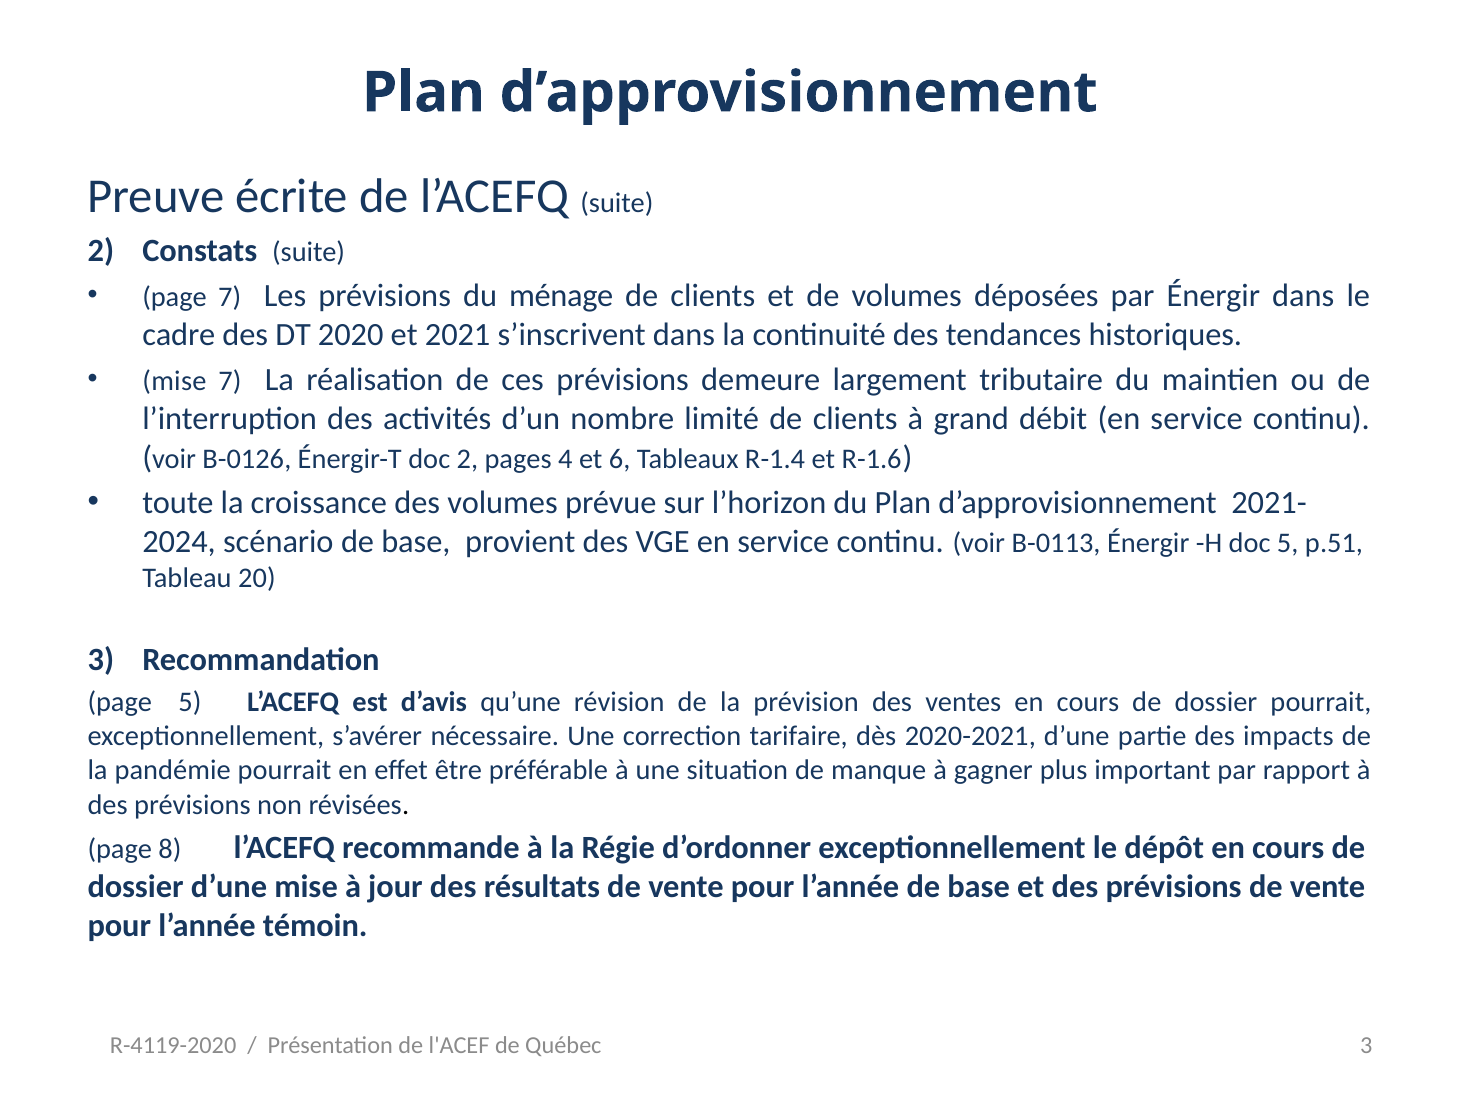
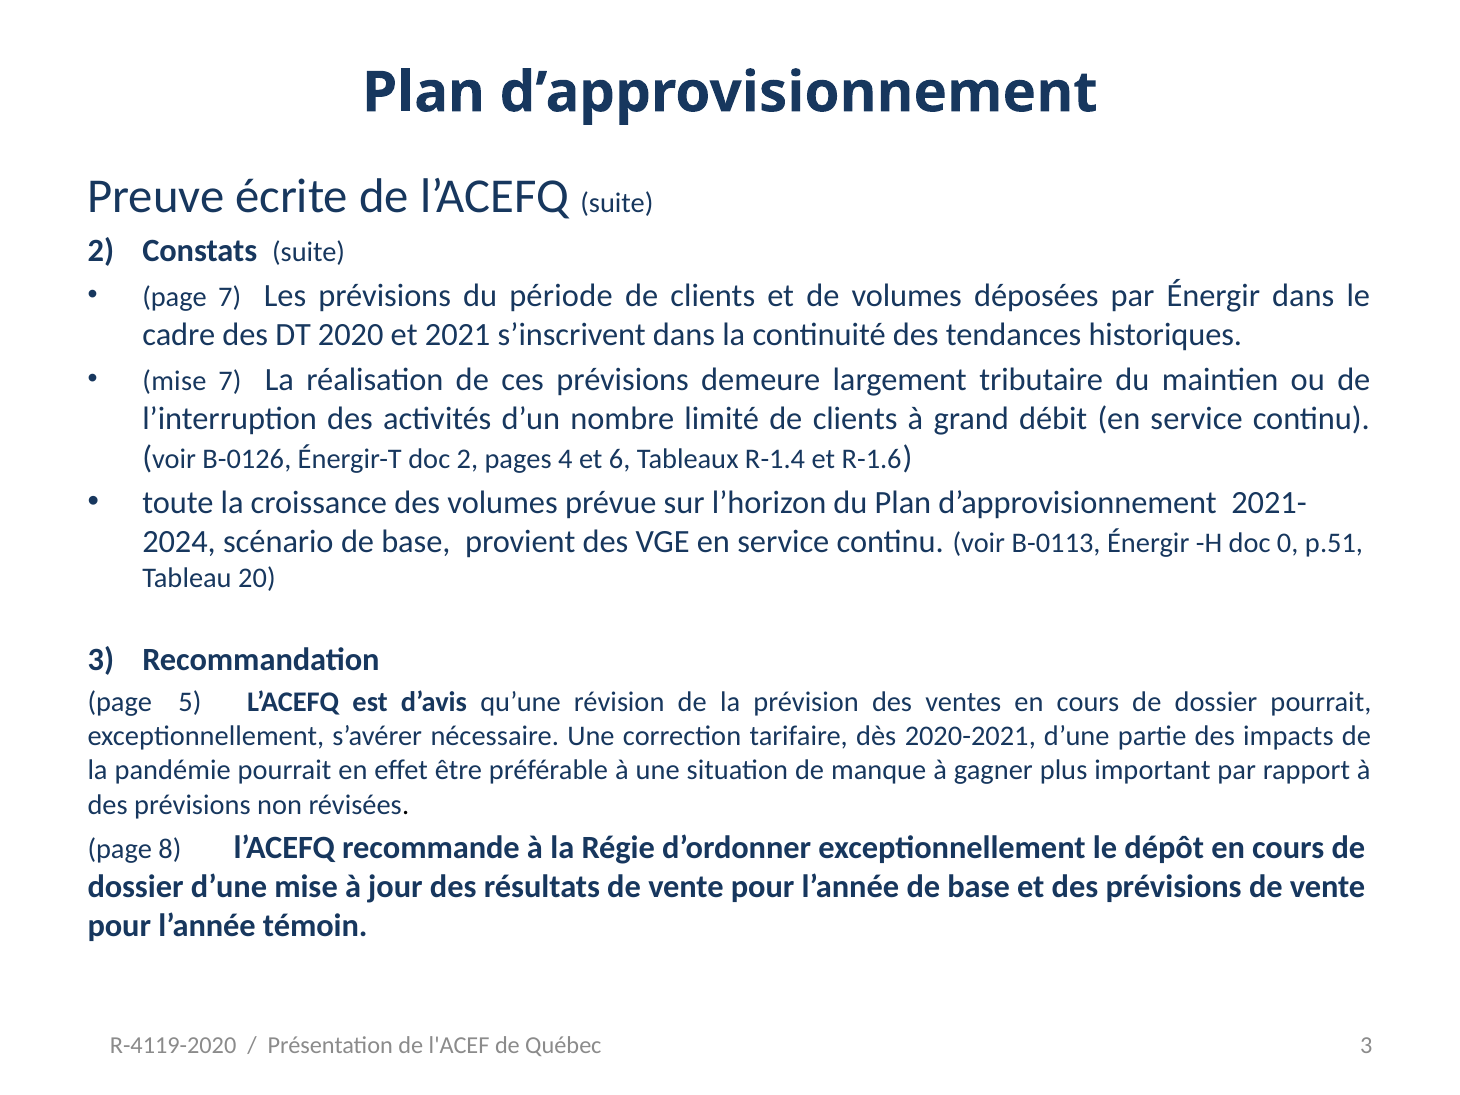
ménage: ménage -> période (561, 296)
doc 5: 5 -> 0 (1288, 543)
